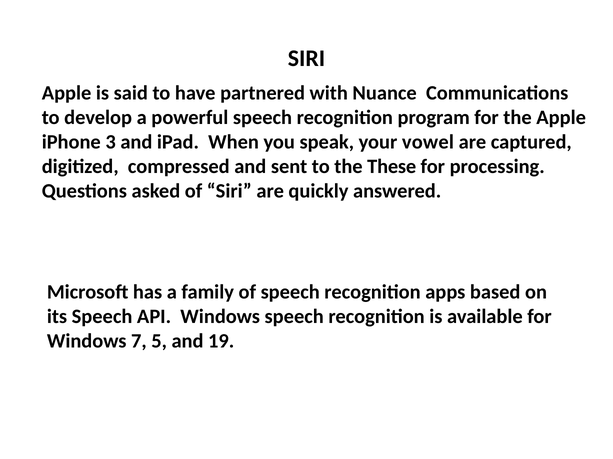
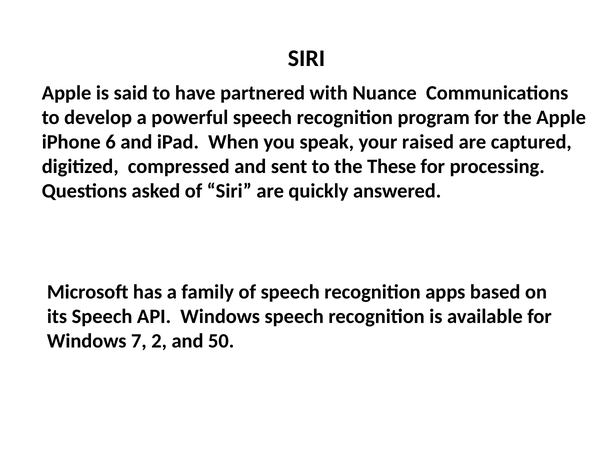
3: 3 -> 6 (111, 142)
vowel: vowel -> raised (428, 142)
5: 5 -> 2 (159, 342)
19: 19 -> 50 (221, 342)
